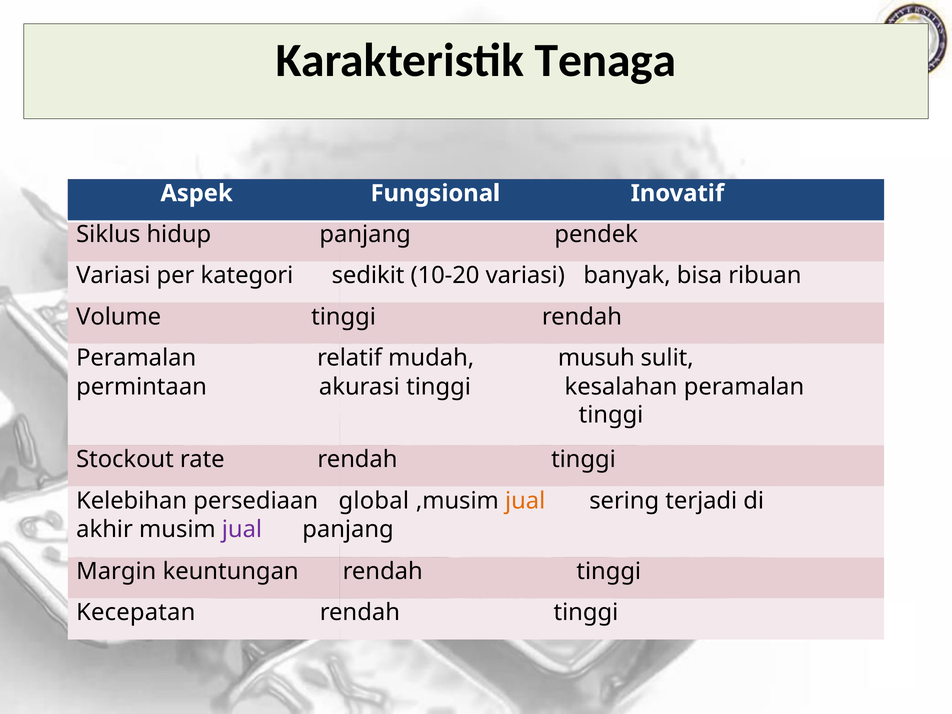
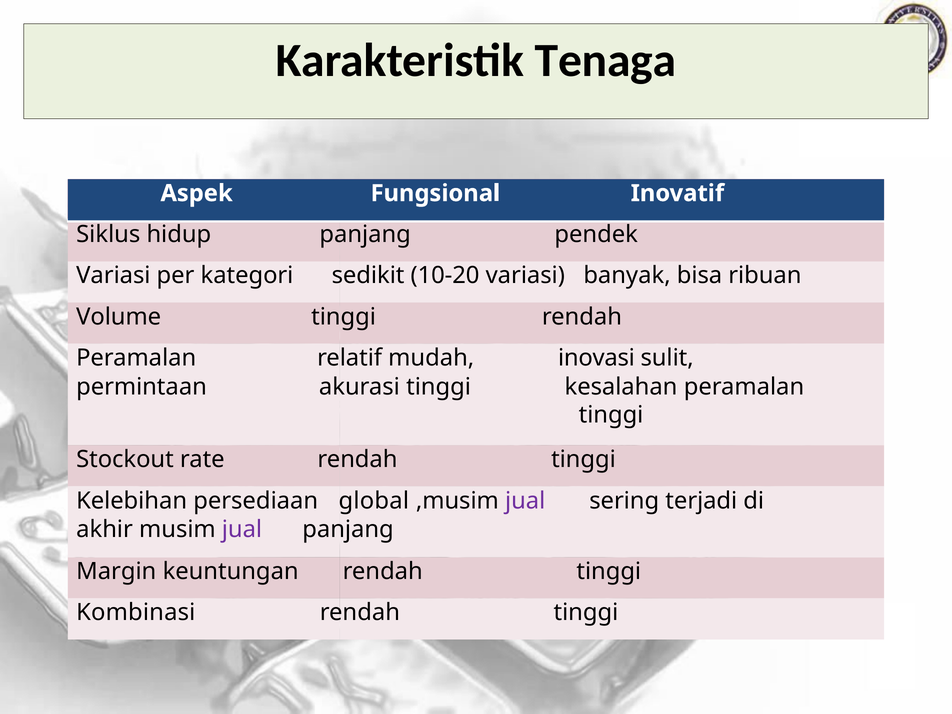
musuh: musuh -> inovasi (596, 358)
jual colour: orange -> purple (525, 501)
Kecepatan: Kecepatan -> Kombinasi (136, 612)
